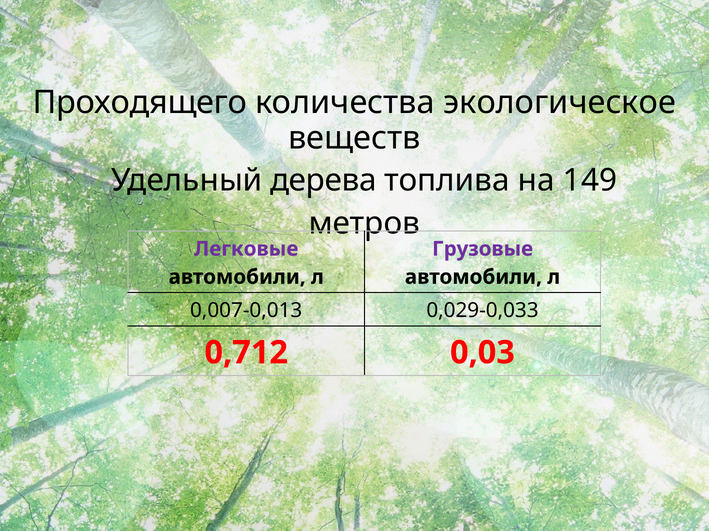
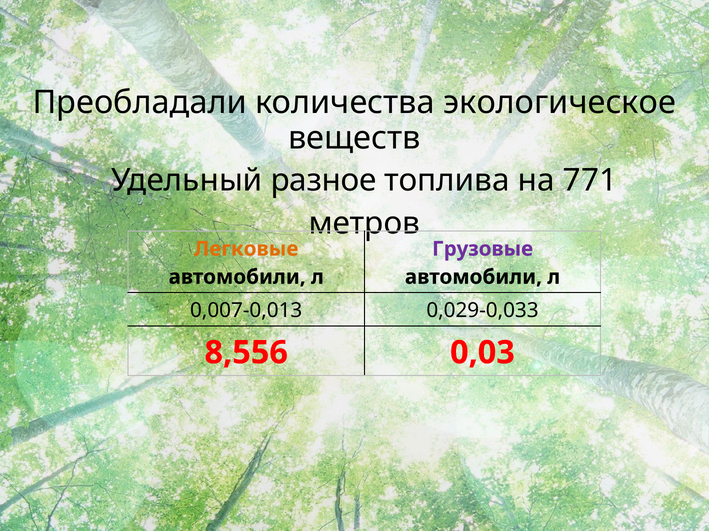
Проходящего: Проходящего -> Преобладали (140, 103)
дерева: дерева -> разное (323, 181)
149: 149 -> 771 (590, 181)
Легковые colour: purple -> orange (246, 249)
0,712: 0,712 -> 8,556 (246, 353)
